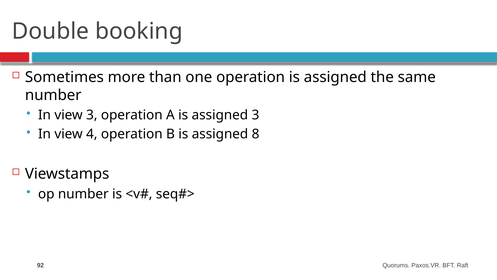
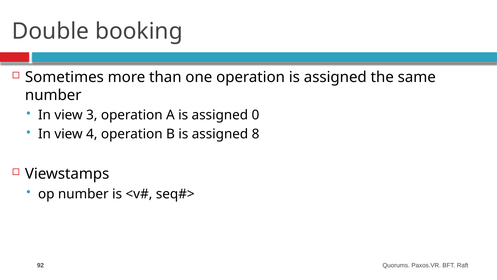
assigned 3: 3 -> 0 (255, 115)
